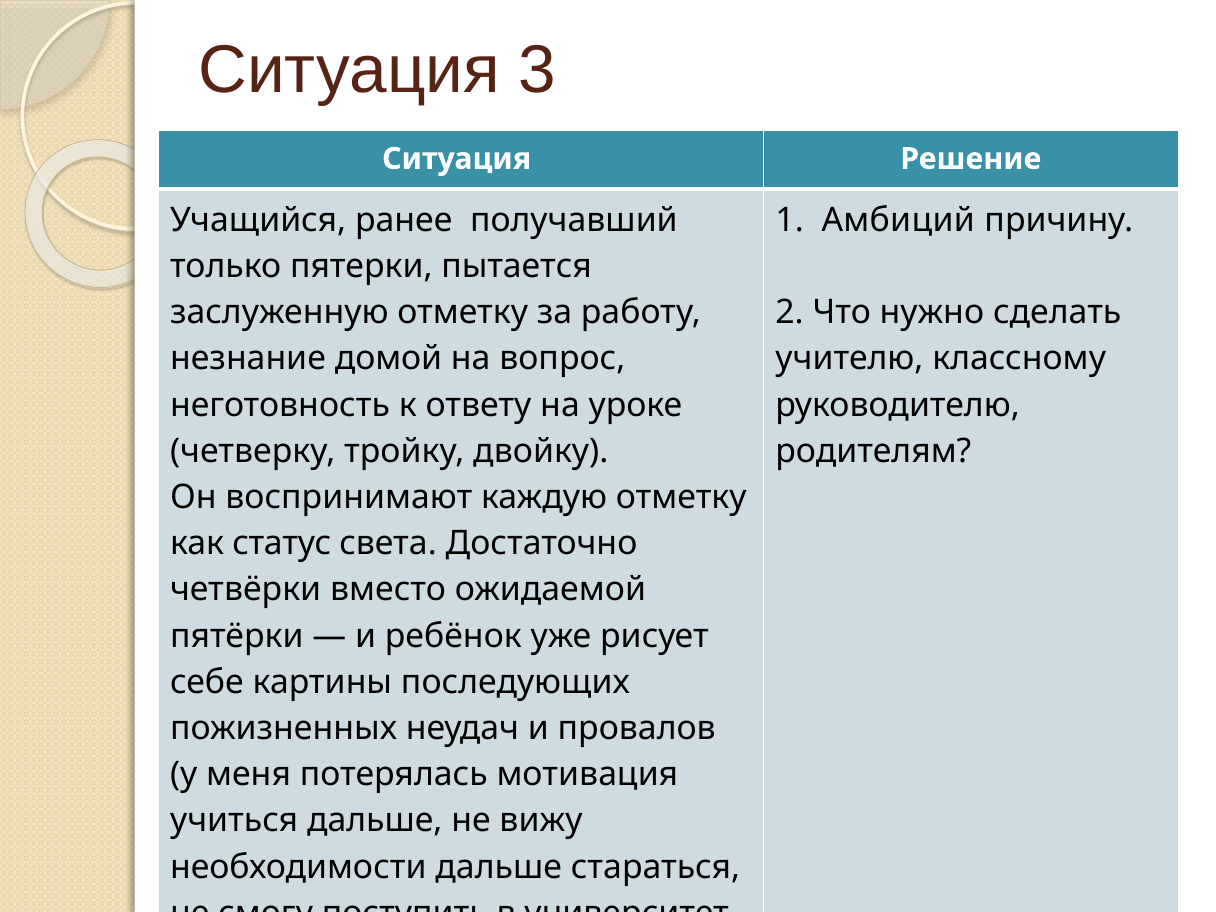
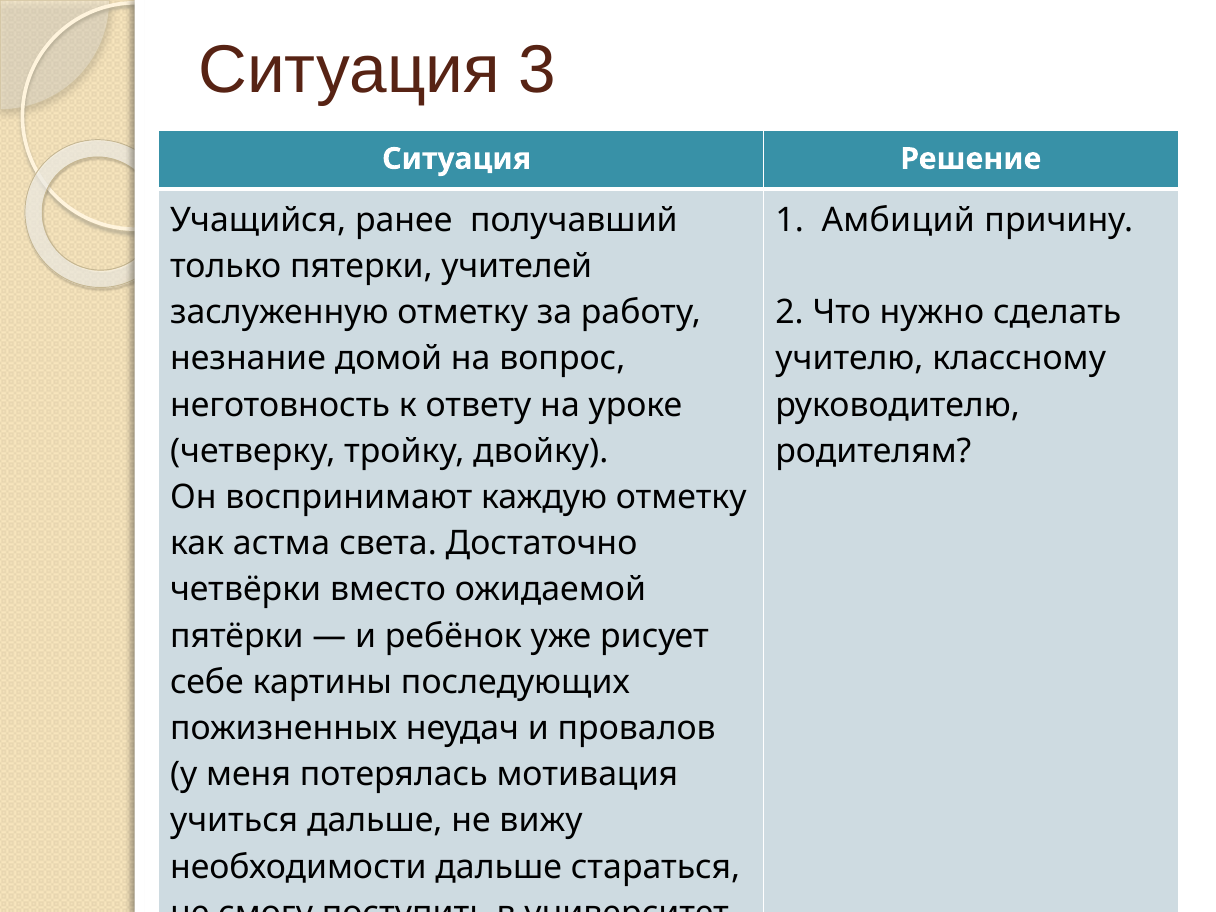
пытается: пытается -> учителей (517, 266)
статус: статус -> астма (281, 544)
